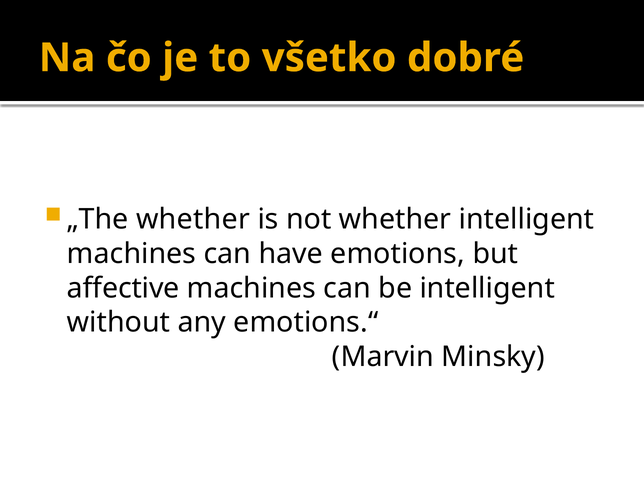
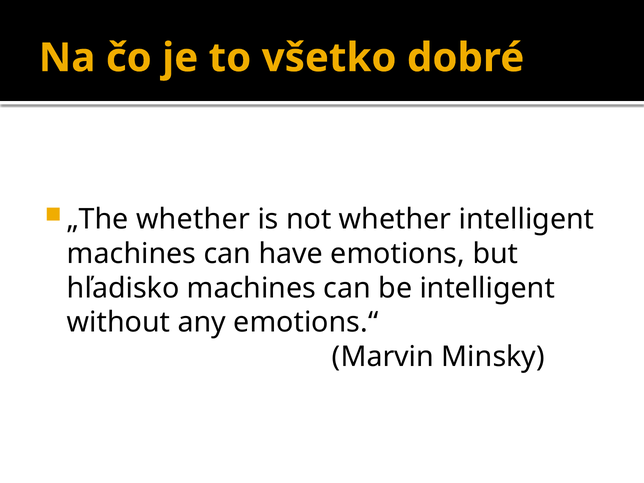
affective: affective -> hľadisko (123, 288)
